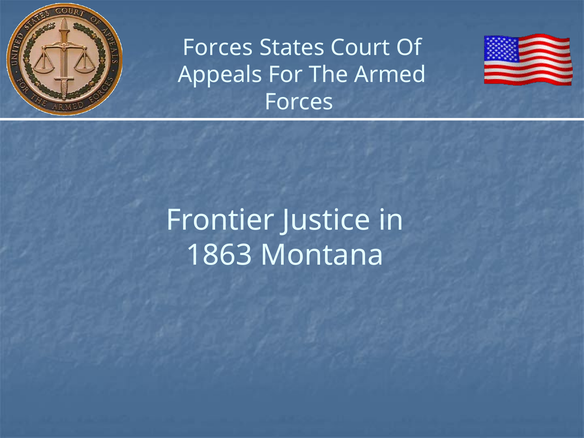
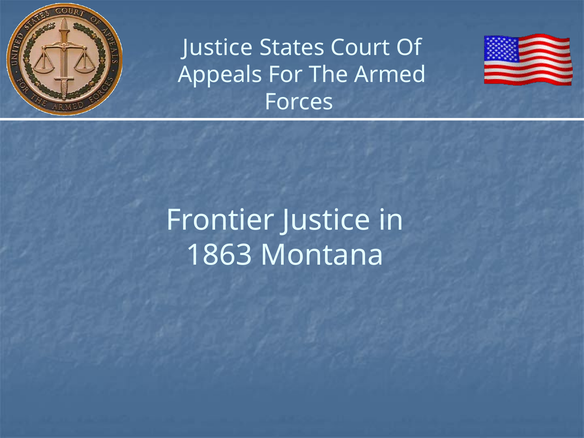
Forces: Forces -> Justice (218, 48)
